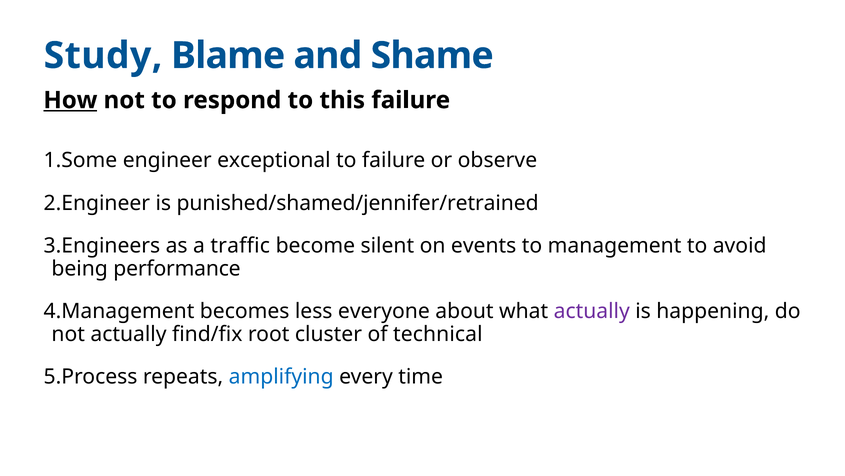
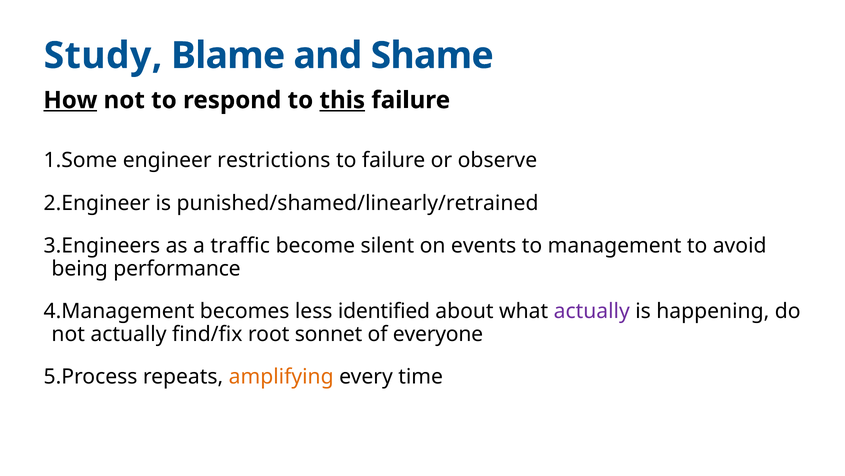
this underline: none -> present (342, 100)
exceptional: exceptional -> restrictions (274, 160)
punished/shamed/jennifer/retrained: punished/shamed/jennifer/retrained -> punished/shamed/linearly/retrained (358, 203)
everyone: everyone -> identified (384, 311)
cluster: cluster -> sonnet (329, 334)
technical: technical -> everyone (438, 334)
amplifying colour: blue -> orange (281, 376)
